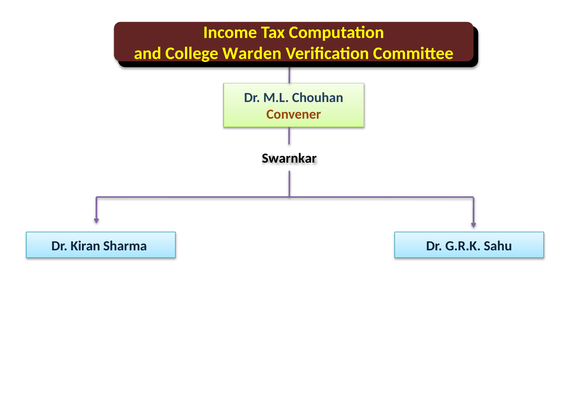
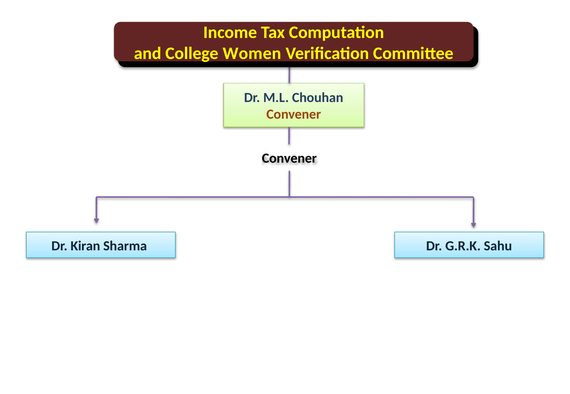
Warden: Warden -> Women (252, 53)
Swarnkar: Swarnkar -> Convener (289, 158)
